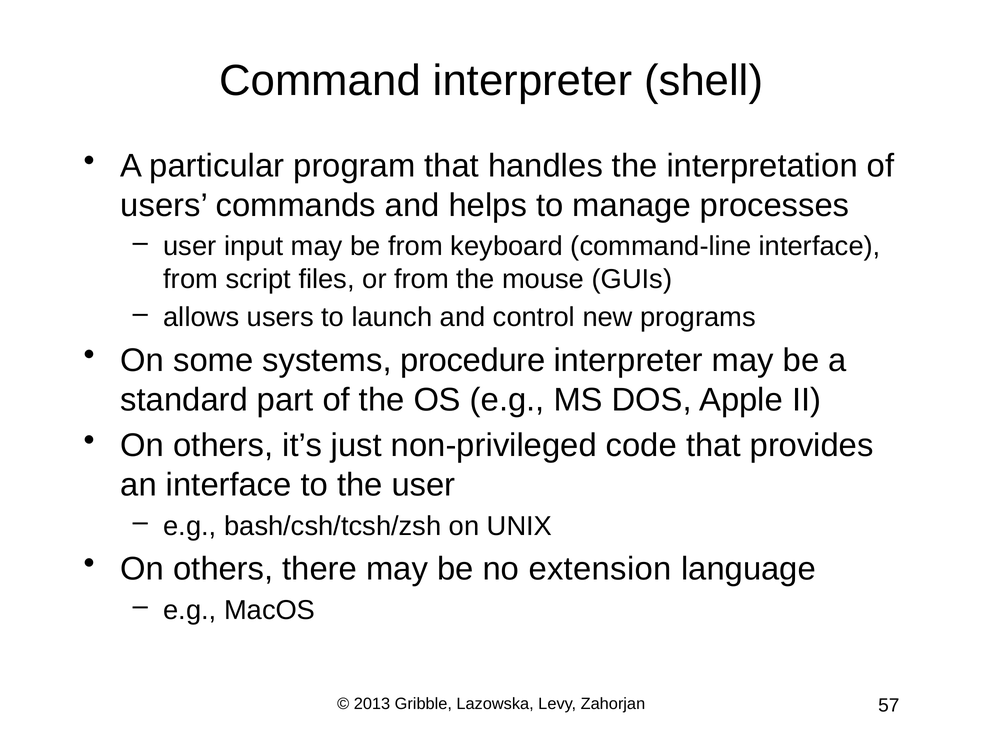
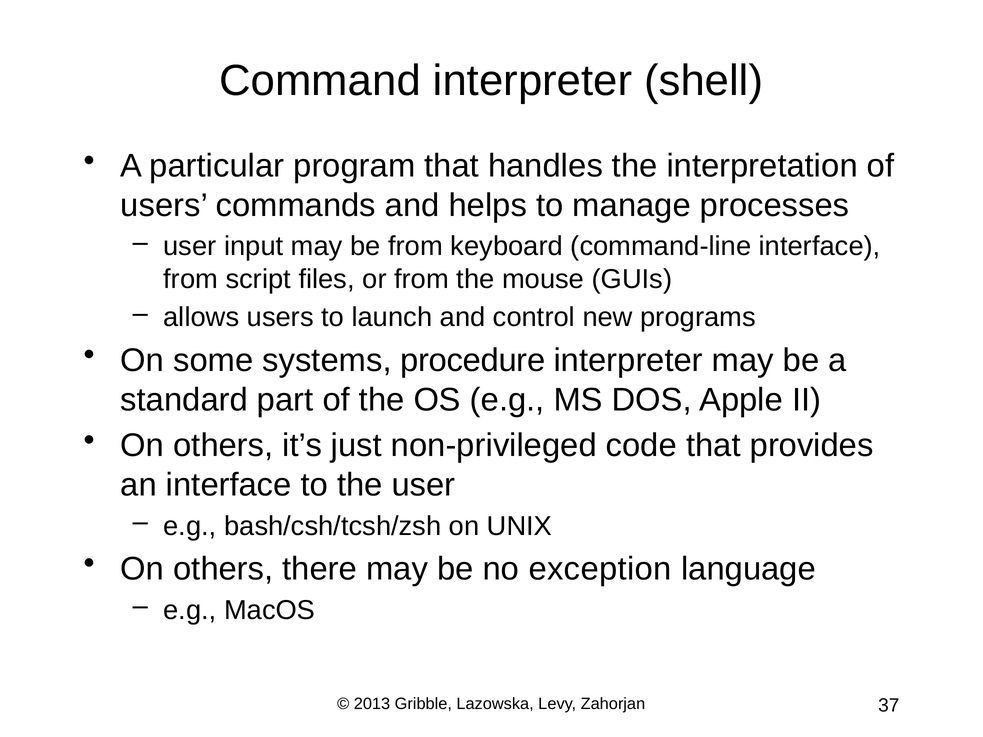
extension: extension -> exception (600, 569)
57: 57 -> 37 (889, 706)
